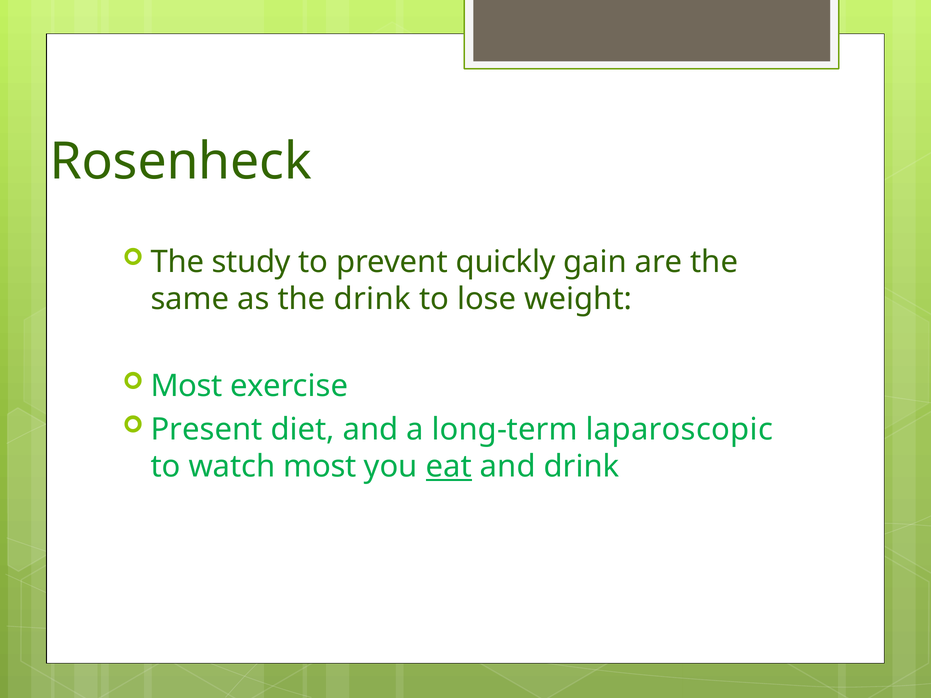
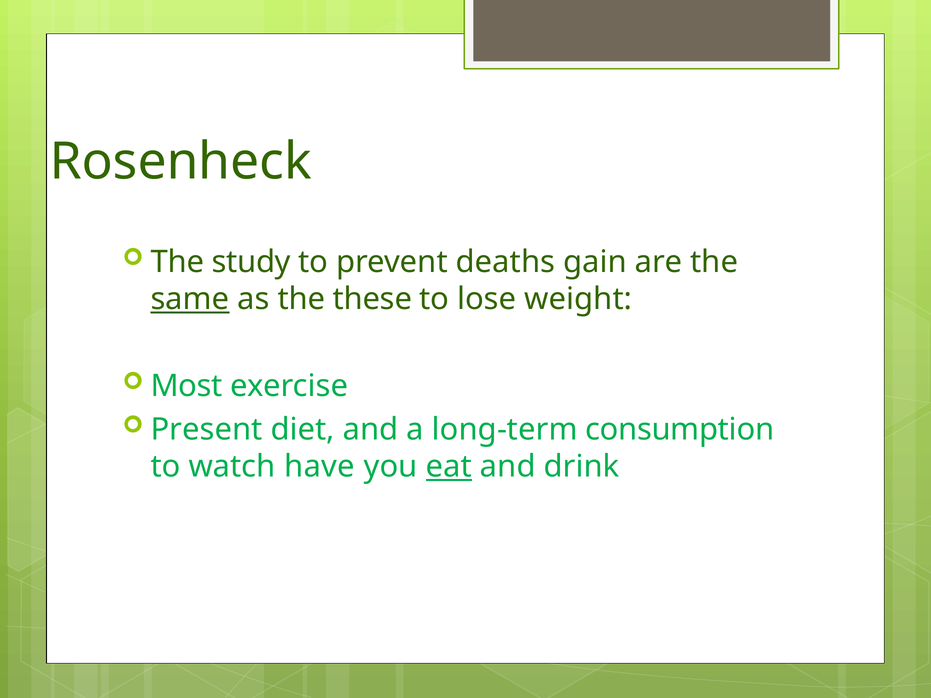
quickly: quickly -> deaths (506, 262)
same underline: none -> present (190, 299)
the drink: drink -> these (373, 299)
laparoscopic: laparoscopic -> consumption (680, 430)
watch most: most -> have (320, 467)
